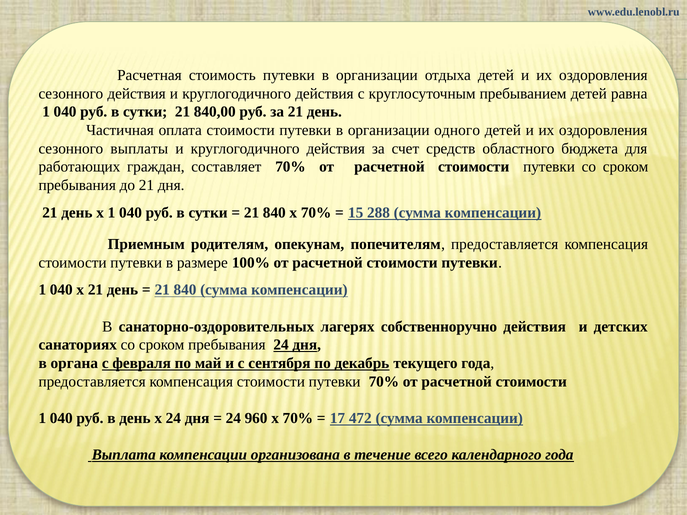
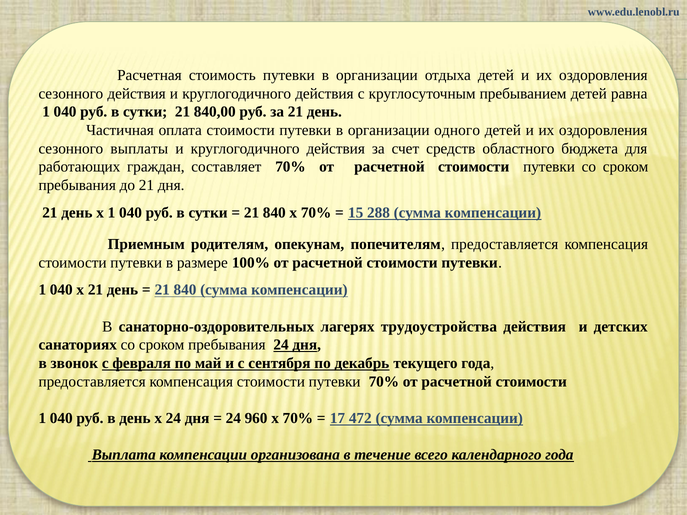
собственноручно: собственноручно -> трудоустройства (439, 327)
органа: органа -> звонок (74, 363)
